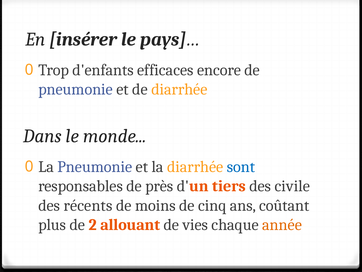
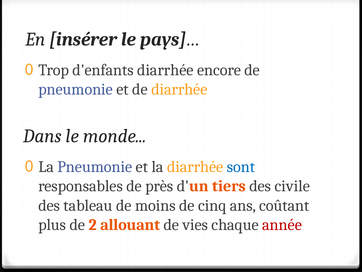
d'enfants efficaces: efficaces -> diarrhée (165, 70)
récents: récents -> tableau (88, 205)
année colour: orange -> red (282, 224)
